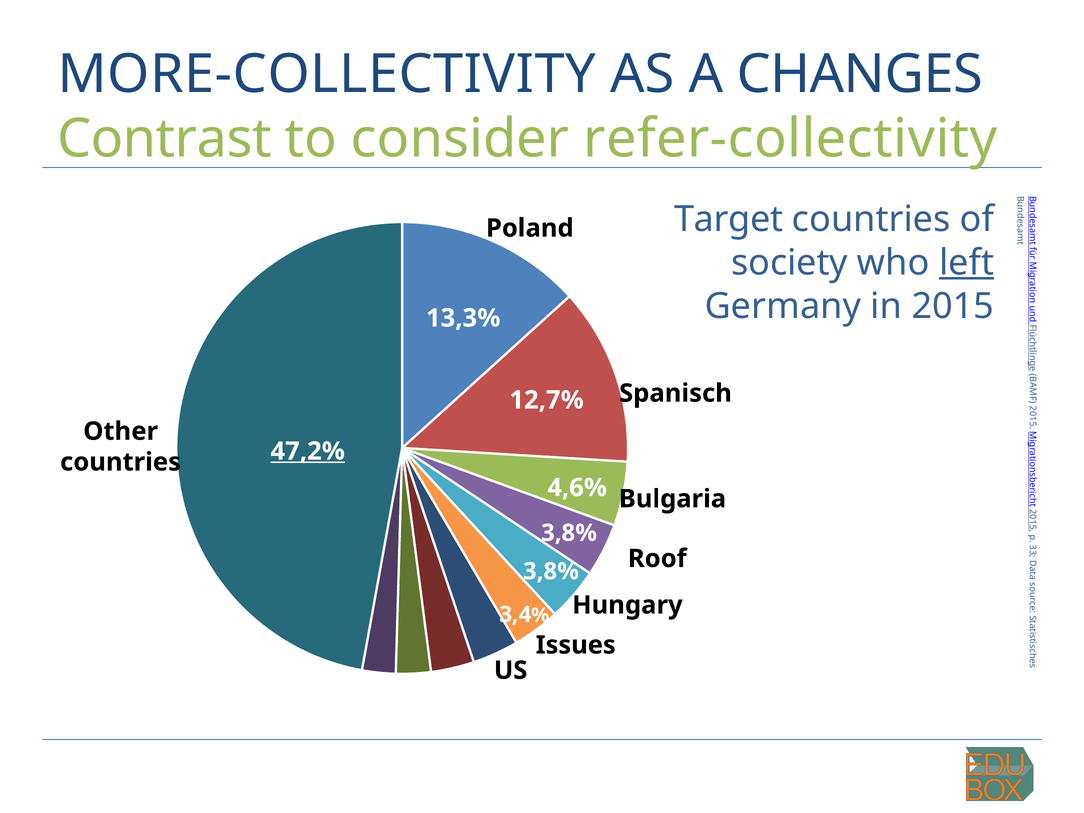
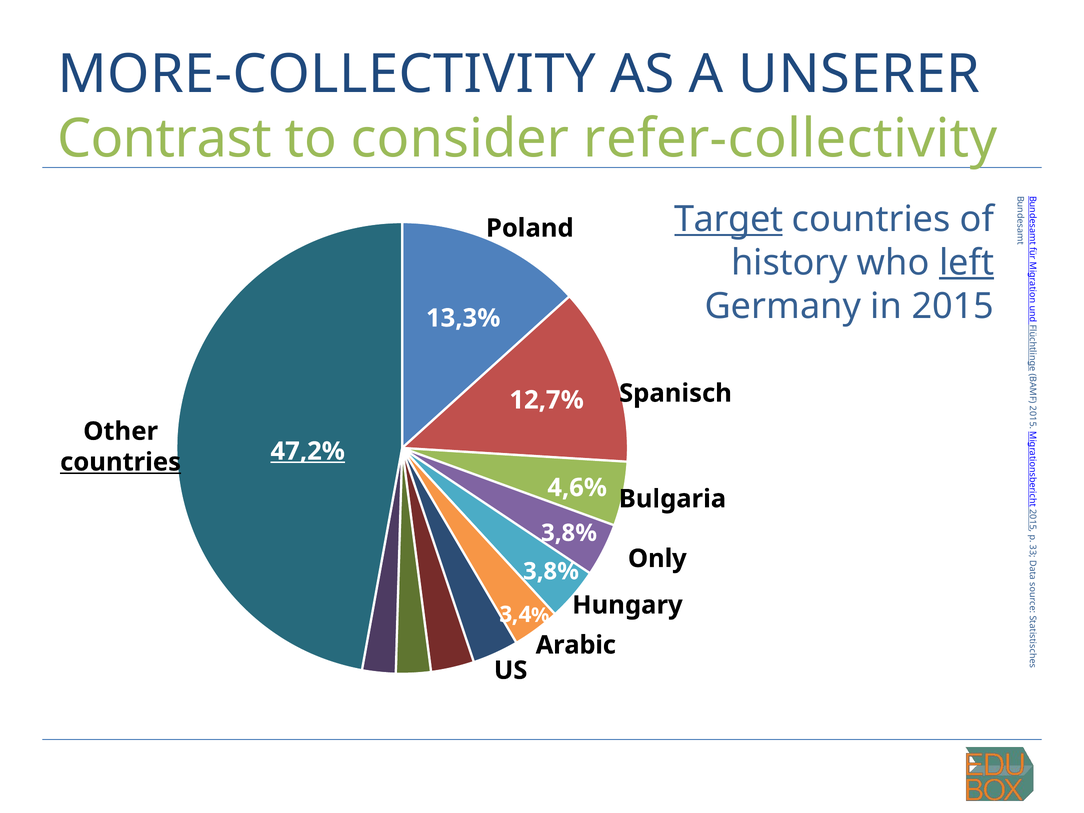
CHANGES: CHANGES -> UNSERER (859, 74)
Target underline: none -> present (729, 219)
society: society -> history (790, 263)
countries underline: none -> present (121, 462)
Roof: Roof -> Only (657, 559)
Issues: Issues -> Arabic (576, 645)
